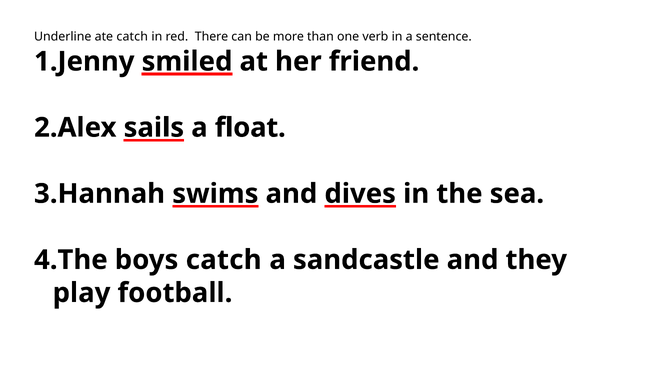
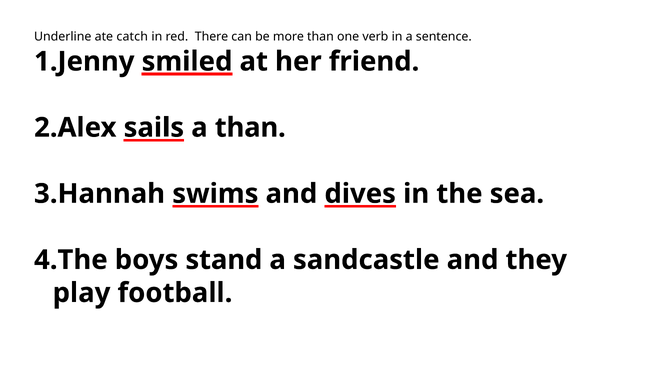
a float: float -> than (250, 128)
boys catch: catch -> stand (224, 260)
